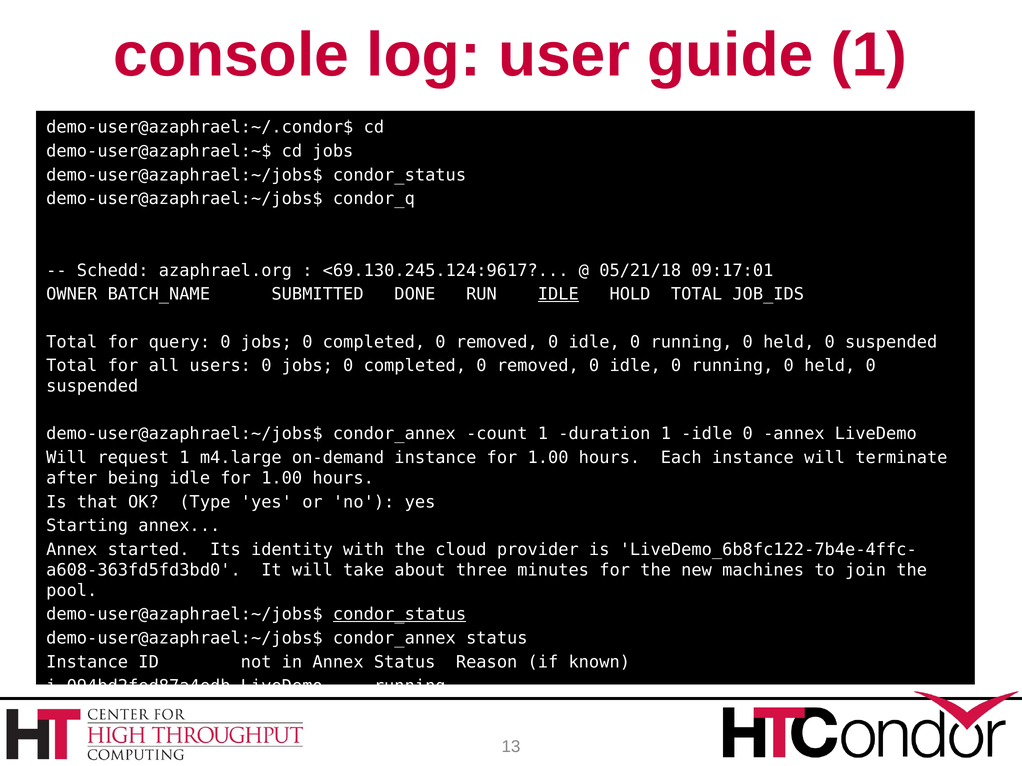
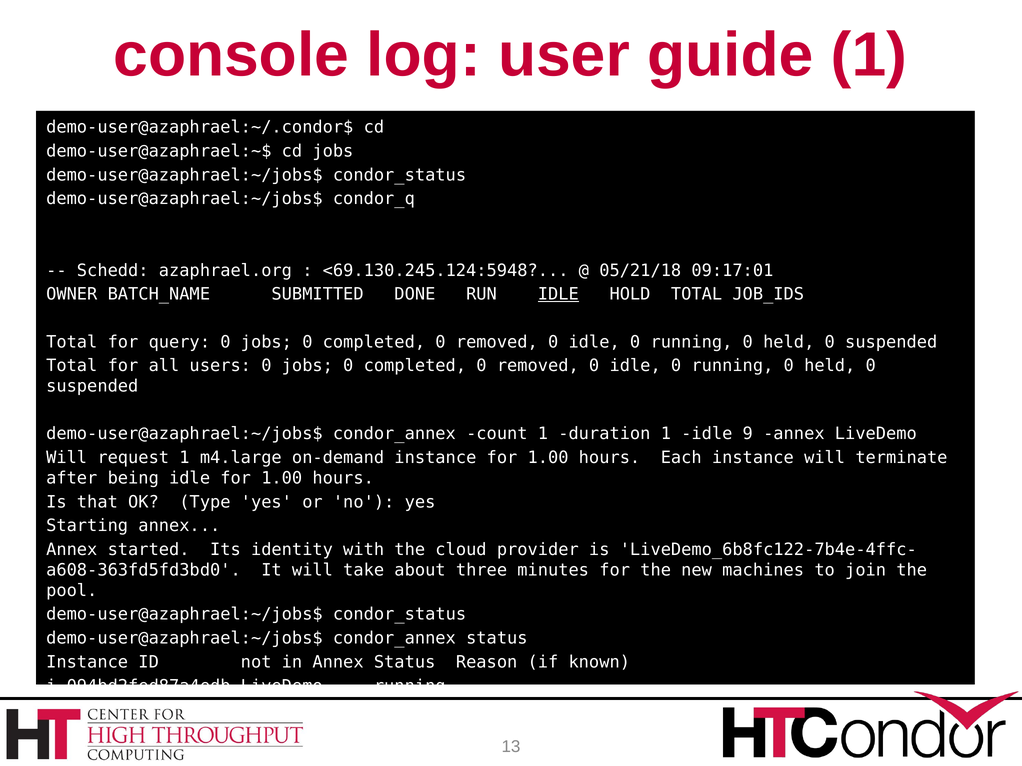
<69.130.245.124:9617: <69.130.245.124:9617 -> <69.130.245.124:5948 (446, 271)
1 idle 0: 0 -> 9 (748, 434)
condor_status underline: present -> none (400, 615)
